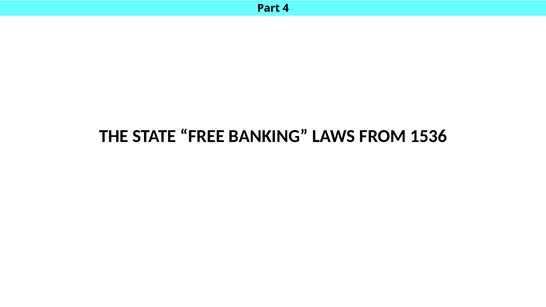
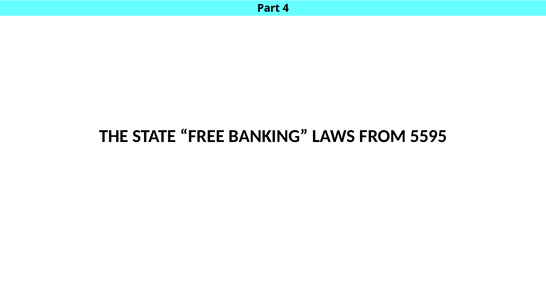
1536: 1536 -> 5595 (429, 136)
